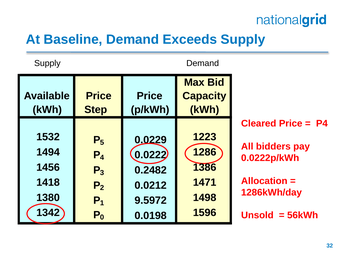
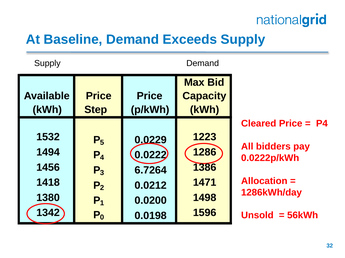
0.2482: 0.2482 -> 6.7264 (151, 171)
9.5972: 9.5972 -> 0.0200 (151, 201)
